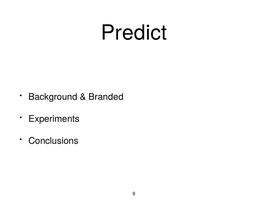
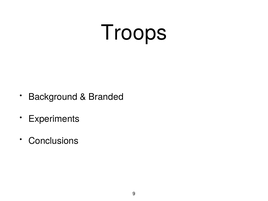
Predict: Predict -> Troops (134, 33)
